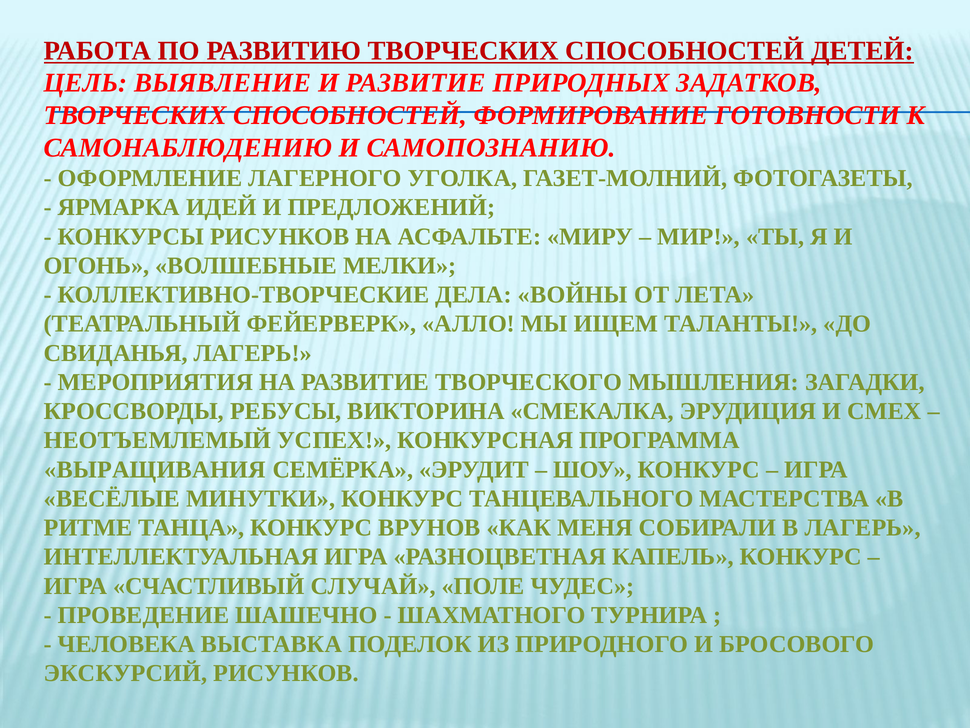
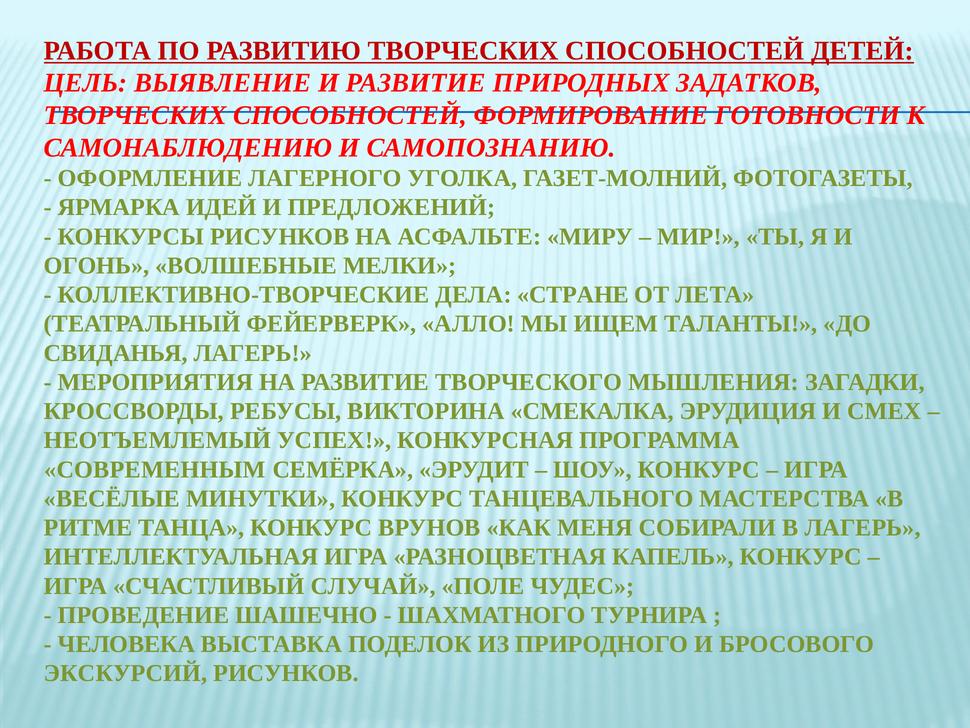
ВОЙНЫ: ВОЙНЫ -> СТРАНЕ (573, 295)
ВЫРАЩИВАНИЯ: ВЫРАЩИВАНИЯ -> СОВРЕМЕННЫМ (155, 469)
